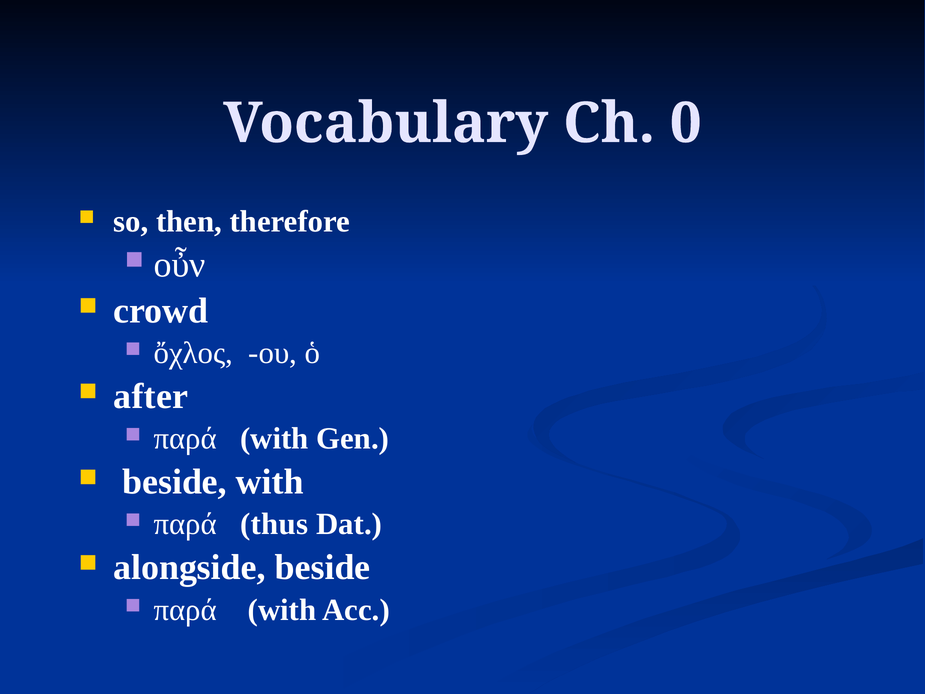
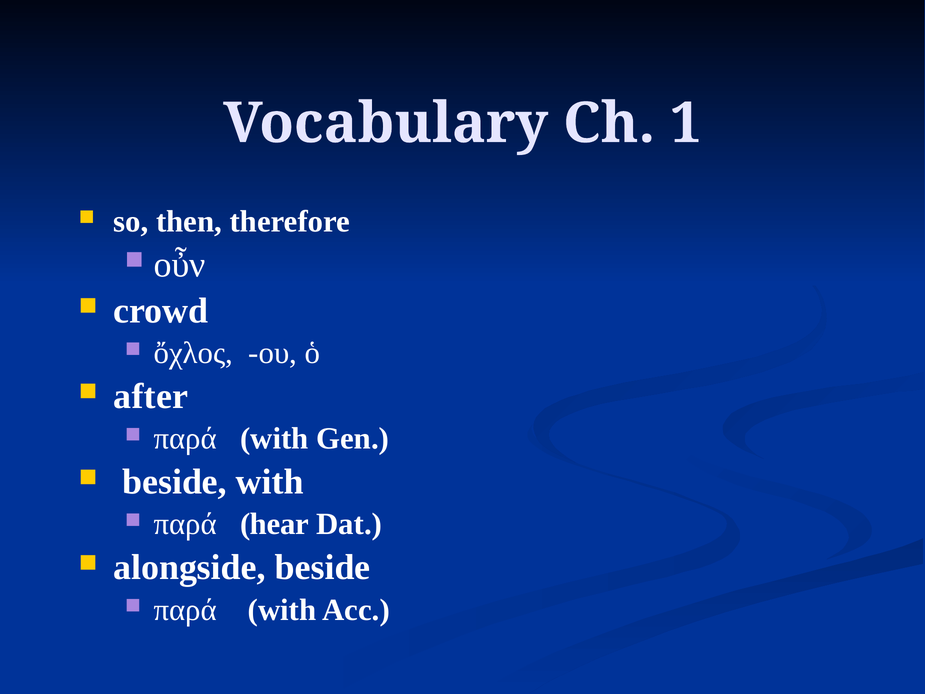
0: 0 -> 1 (686, 123)
thus: thus -> hear (274, 524)
